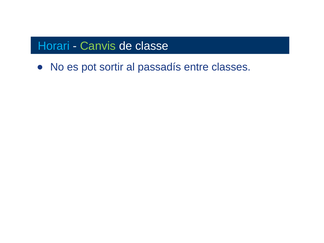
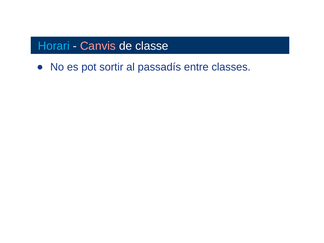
Canvis colour: light green -> pink (98, 46)
